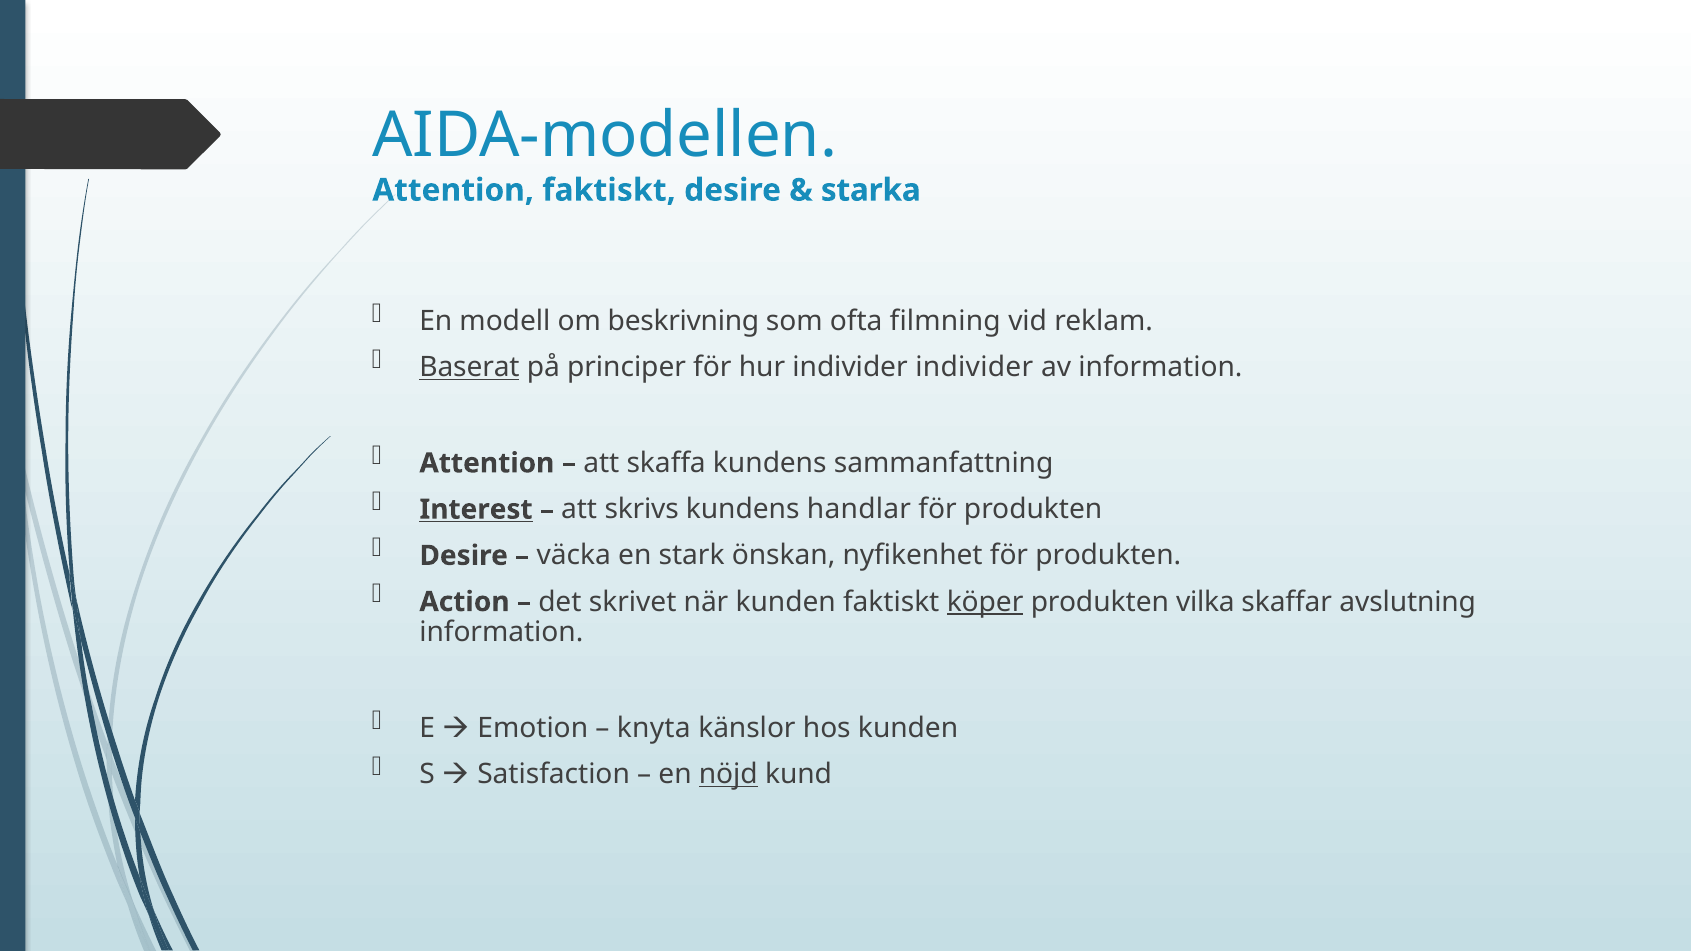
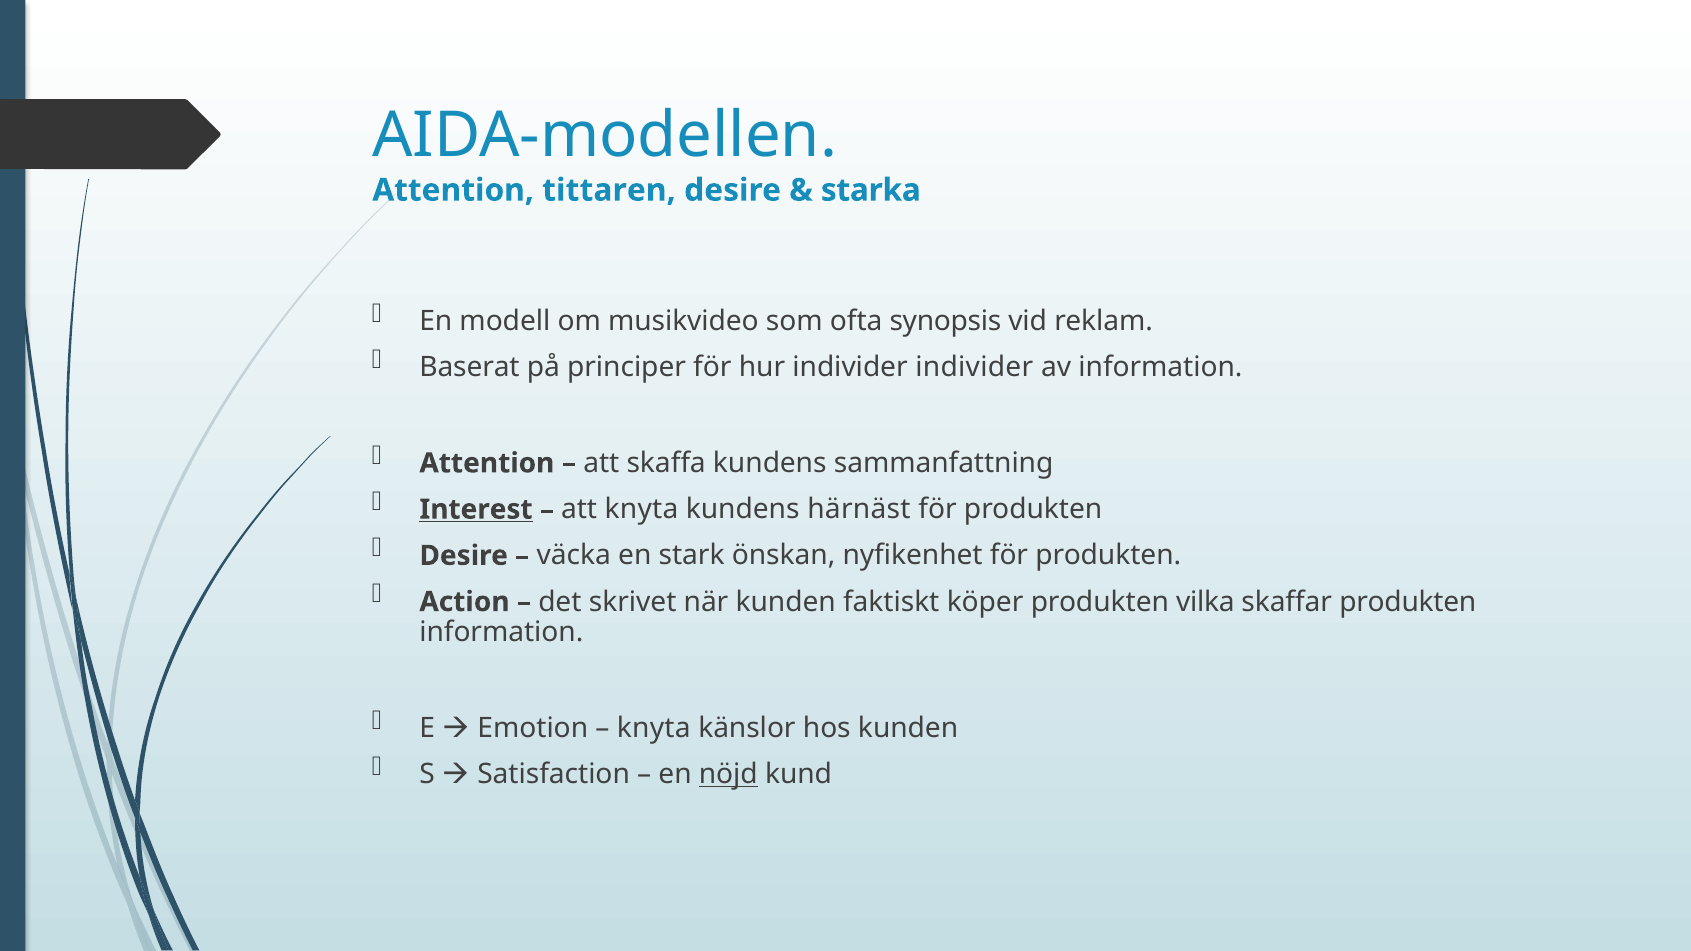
Attention faktiskt: faktiskt -> tittaren (609, 190)
beskrivning: beskrivning -> musikvideo (683, 321)
filmning: filmning -> synopsis (945, 321)
Baserat underline: present -> none (469, 367)
att skrivs: skrivs -> knyta (641, 509)
handlar: handlar -> härnäst (859, 509)
köper underline: present -> none (985, 602)
skaffar avslutning: avslutning -> produkten (1408, 602)
